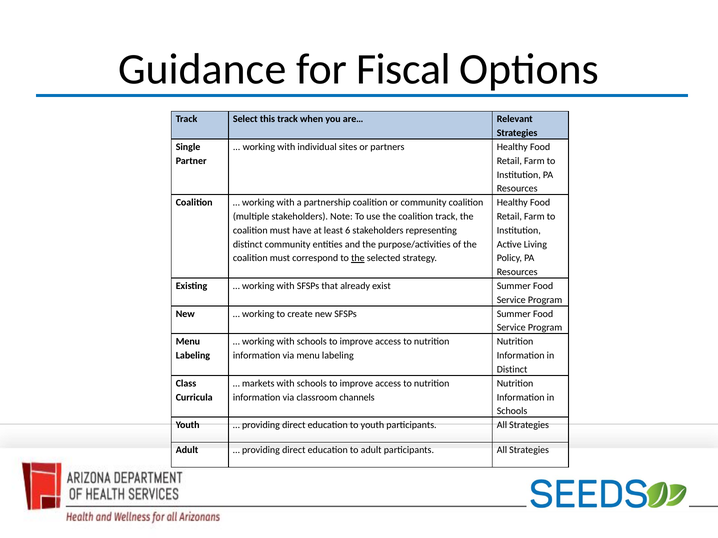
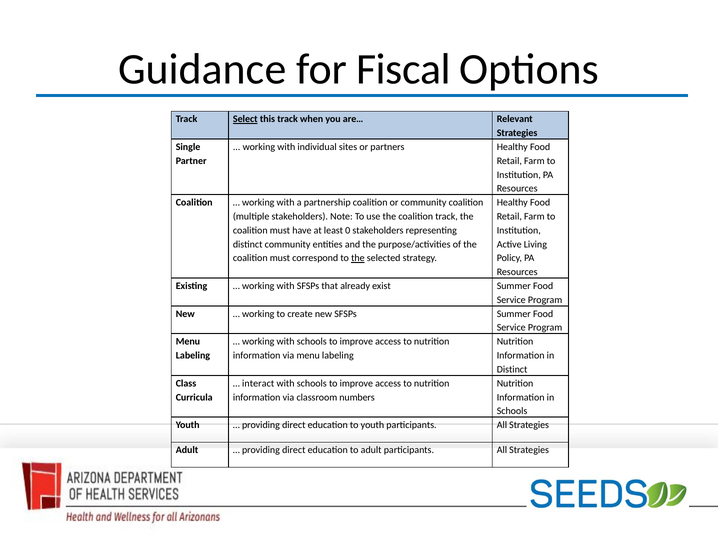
Select underline: none -> present (245, 119)
6: 6 -> 0 (348, 231)
markets: markets -> interact (258, 384)
channels: channels -> numbers (357, 398)
